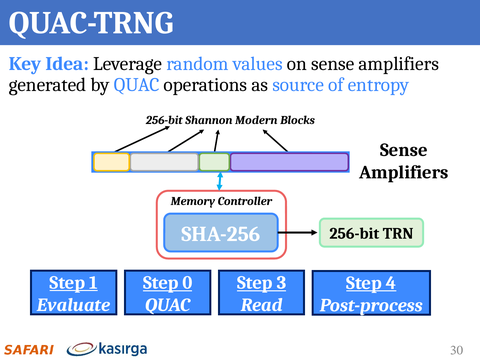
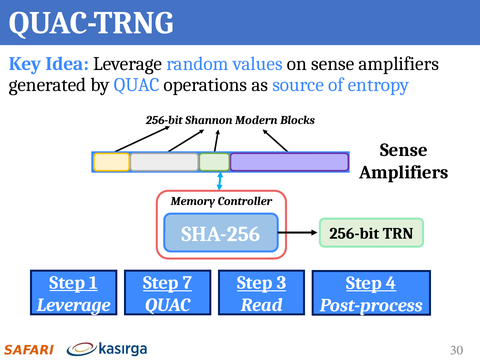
0: 0 -> 7 (187, 283)
Evaluate: Evaluate -> Leverage (74, 305)
